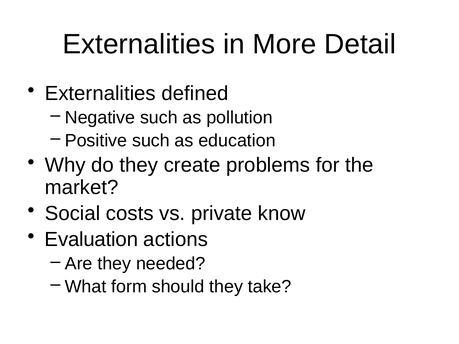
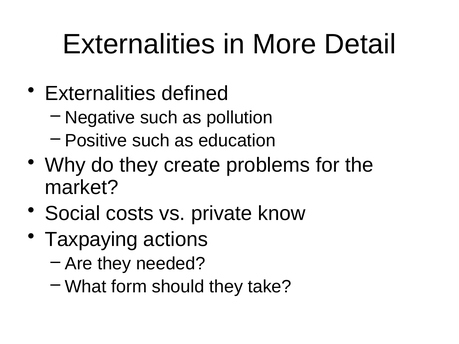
Evaluation: Evaluation -> Taxpaying (91, 240)
